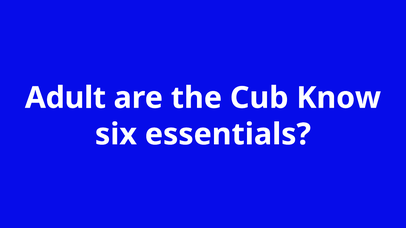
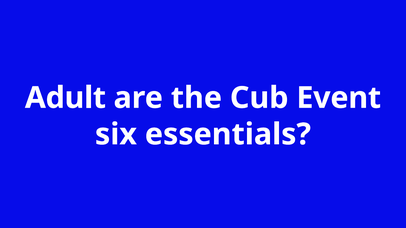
Know: Know -> Event (339, 98)
